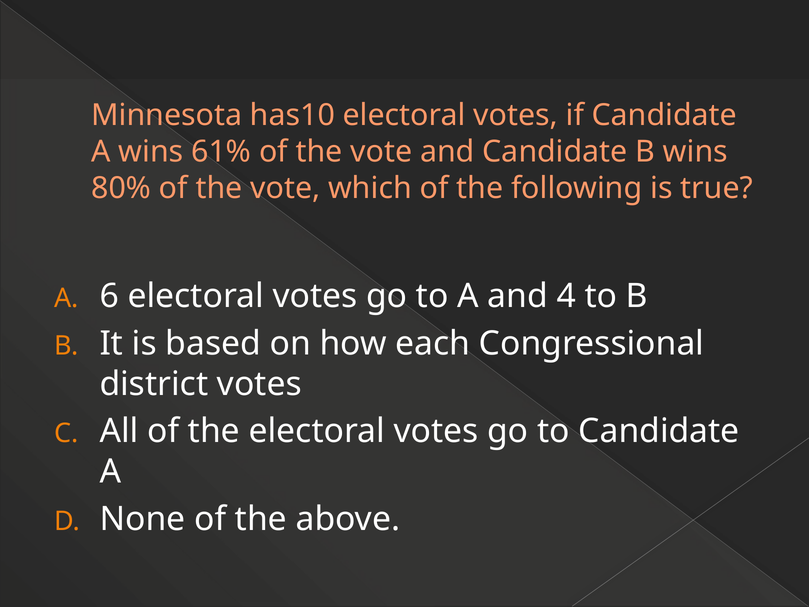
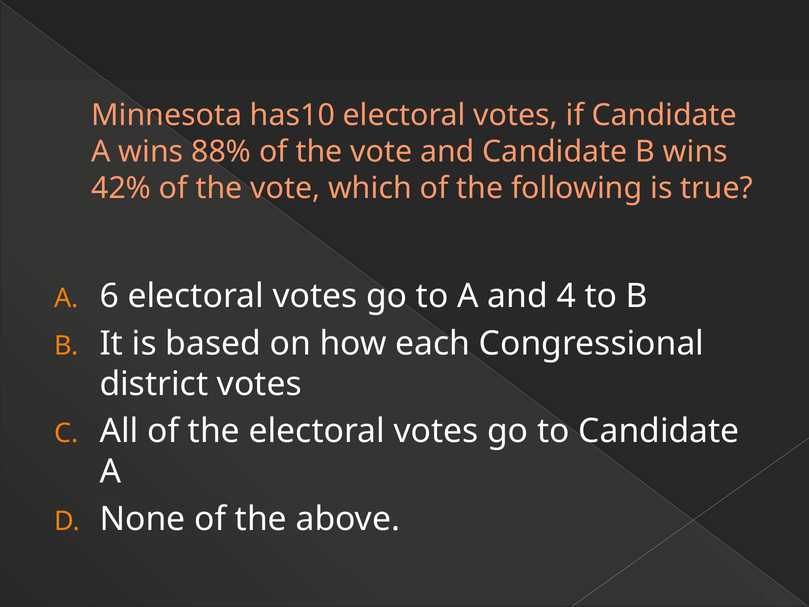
61%: 61% -> 88% (221, 152)
80%: 80% -> 42% (121, 188)
